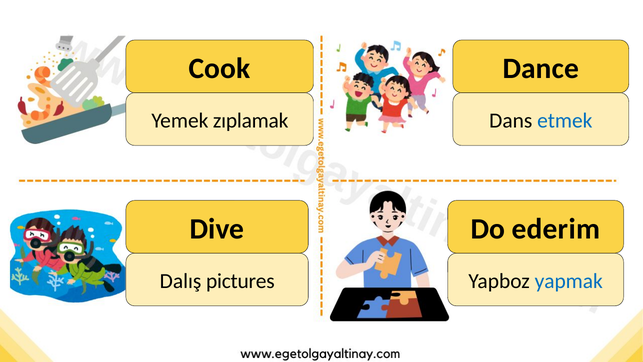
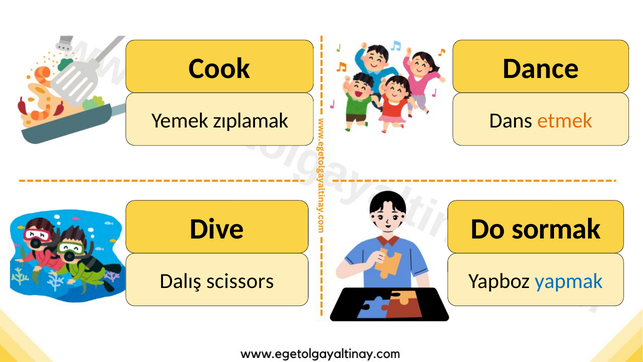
etmek colour: blue -> orange (565, 120)
ederim: ederim -> sormak (556, 229)
pictures: pictures -> scissors (240, 281)
